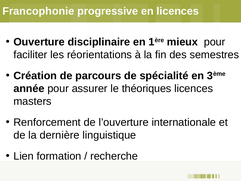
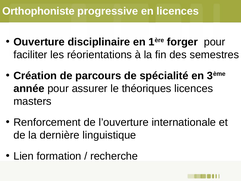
Francophonie: Francophonie -> Orthophoniste (38, 11)
mieux: mieux -> forger (182, 42)
